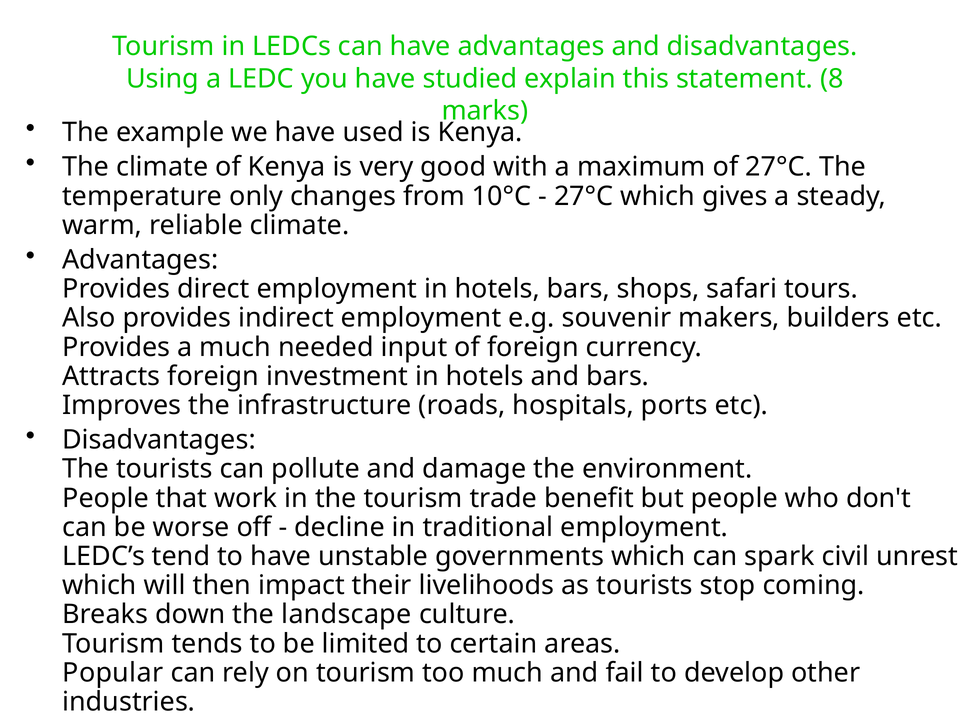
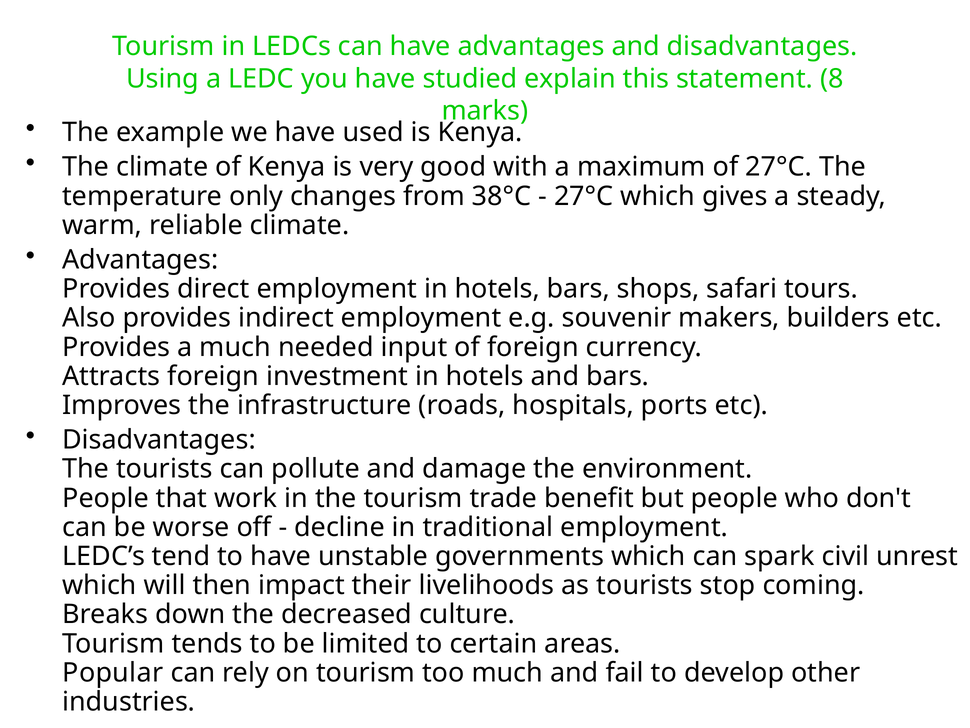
10°C: 10°C -> 38°C (501, 196)
landscape: landscape -> decreased (347, 614)
